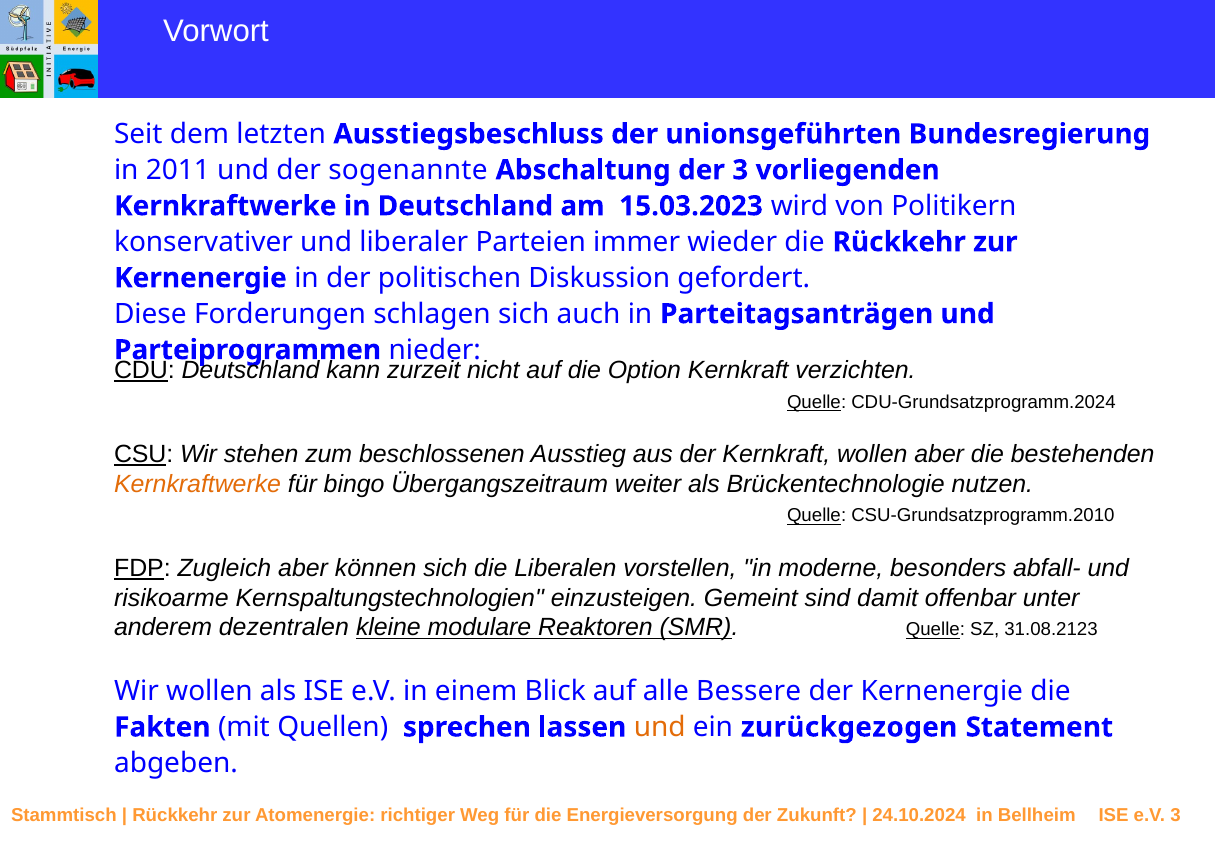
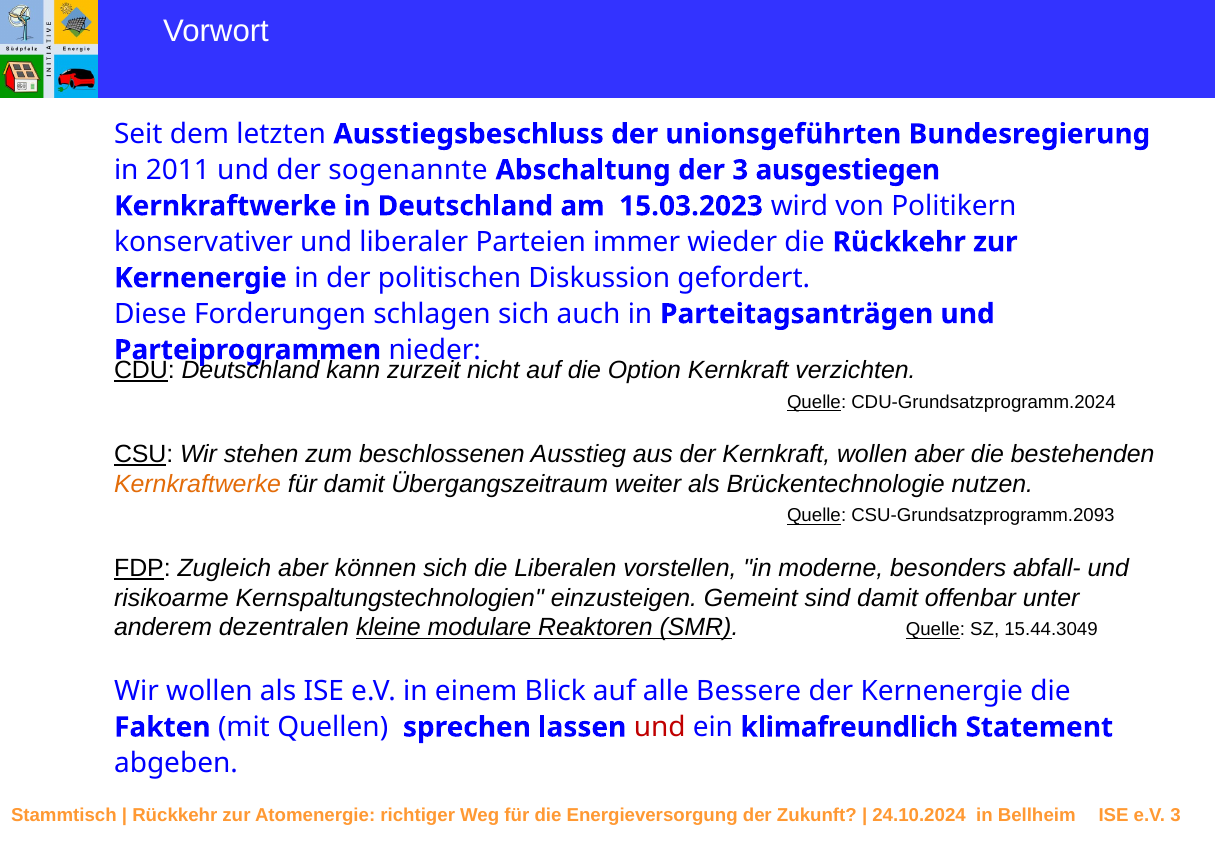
vorliegenden: vorliegenden -> ausgestiegen (848, 170)
für bingo: bingo -> damit (354, 484)
CSU-Grundsatzprogramm.2010: CSU-Grundsatzprogramm.2010 -> CSU-Grundsatzprogramm.2093 (983, 516)
31.08.2123: 31.08.2123 -> 15.44.3049 (1051, 630)
und colour: orange -> red (660, 727)
zurückgezogen: zurückgezogen -> klimafreundlich (849, 727)
